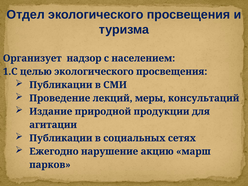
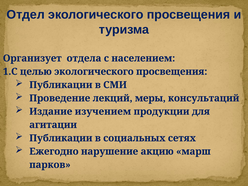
надзор: надзор -> отдела (84, 58)
природной: природной -> изучением (103, 112)
